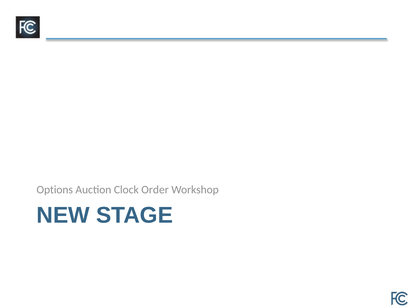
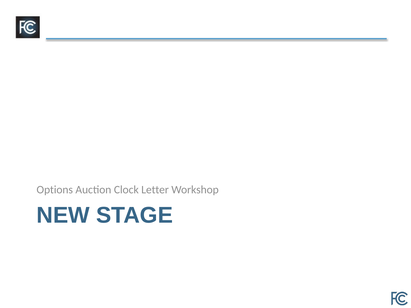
Order: Order -> Letter (155, 190)
